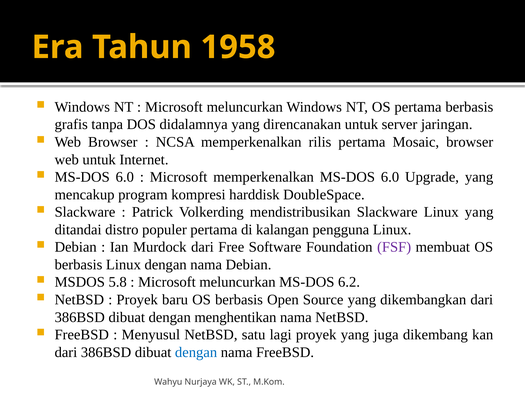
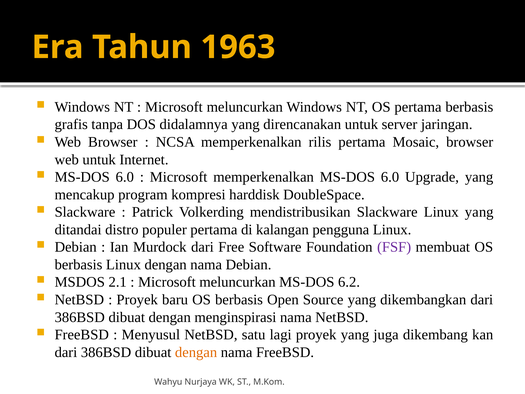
1958: 1958 -> 1963 (238, 47)
5.8: 5.8 -> 2.1 (118, 282)
menghentikan: menghentikan -> menginspirasi (235, 317)
dengan colour: blue -> orange (196, 352)
